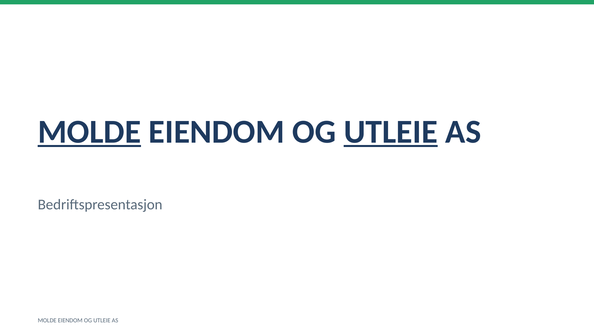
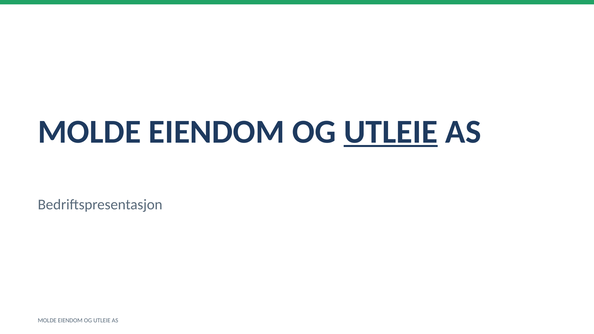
MOLDE underline: present -> none (89, 132)
